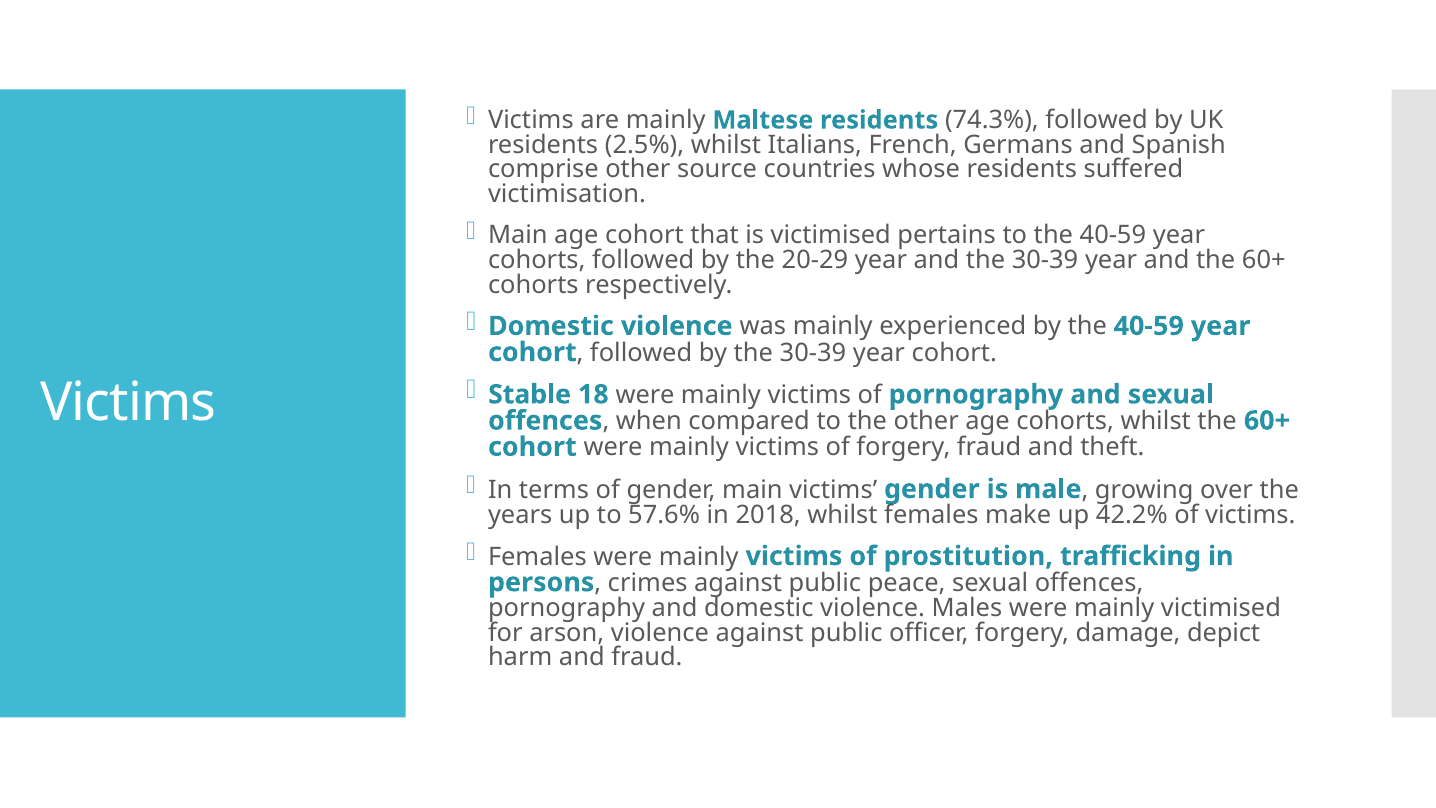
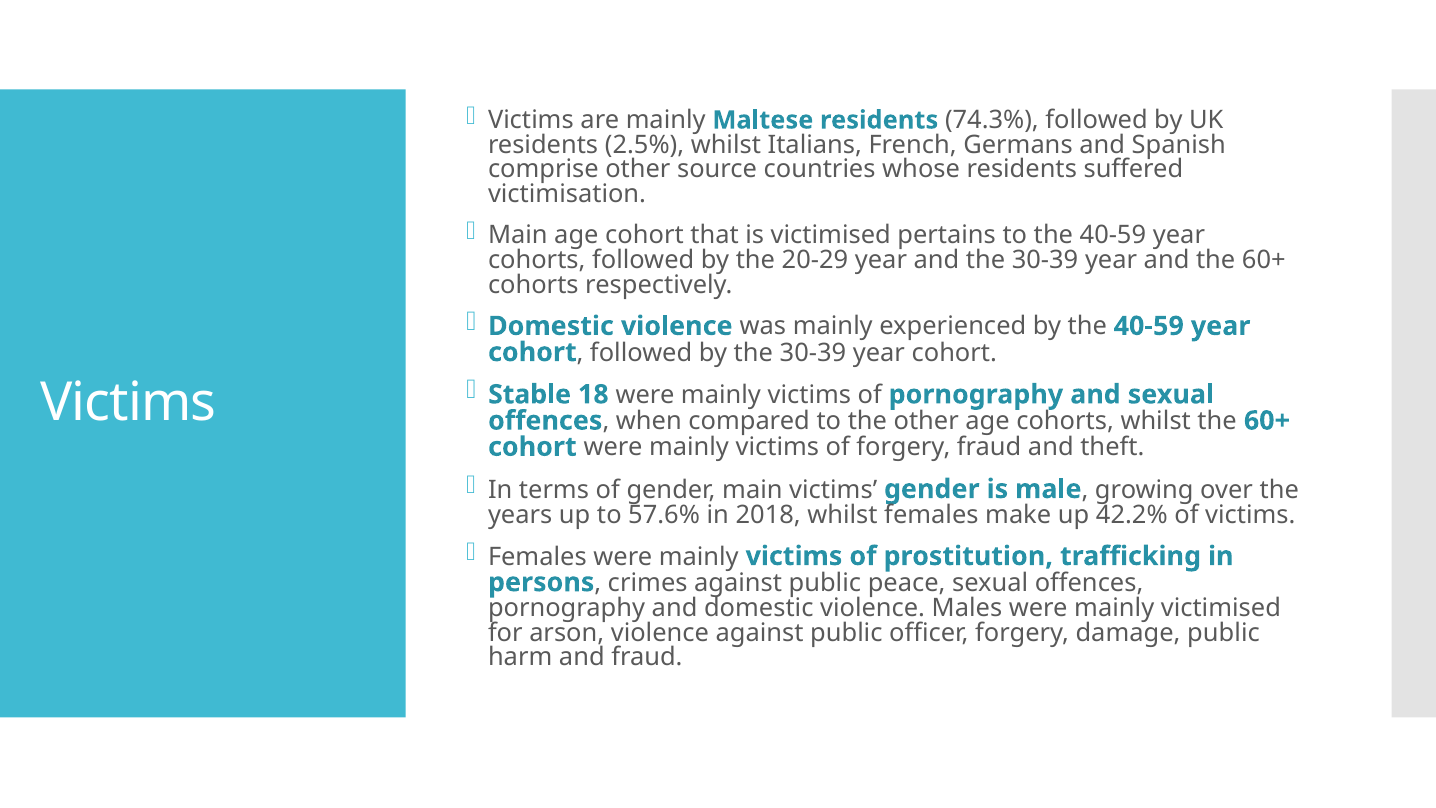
damage depict: depict -> public (1224, 632)
